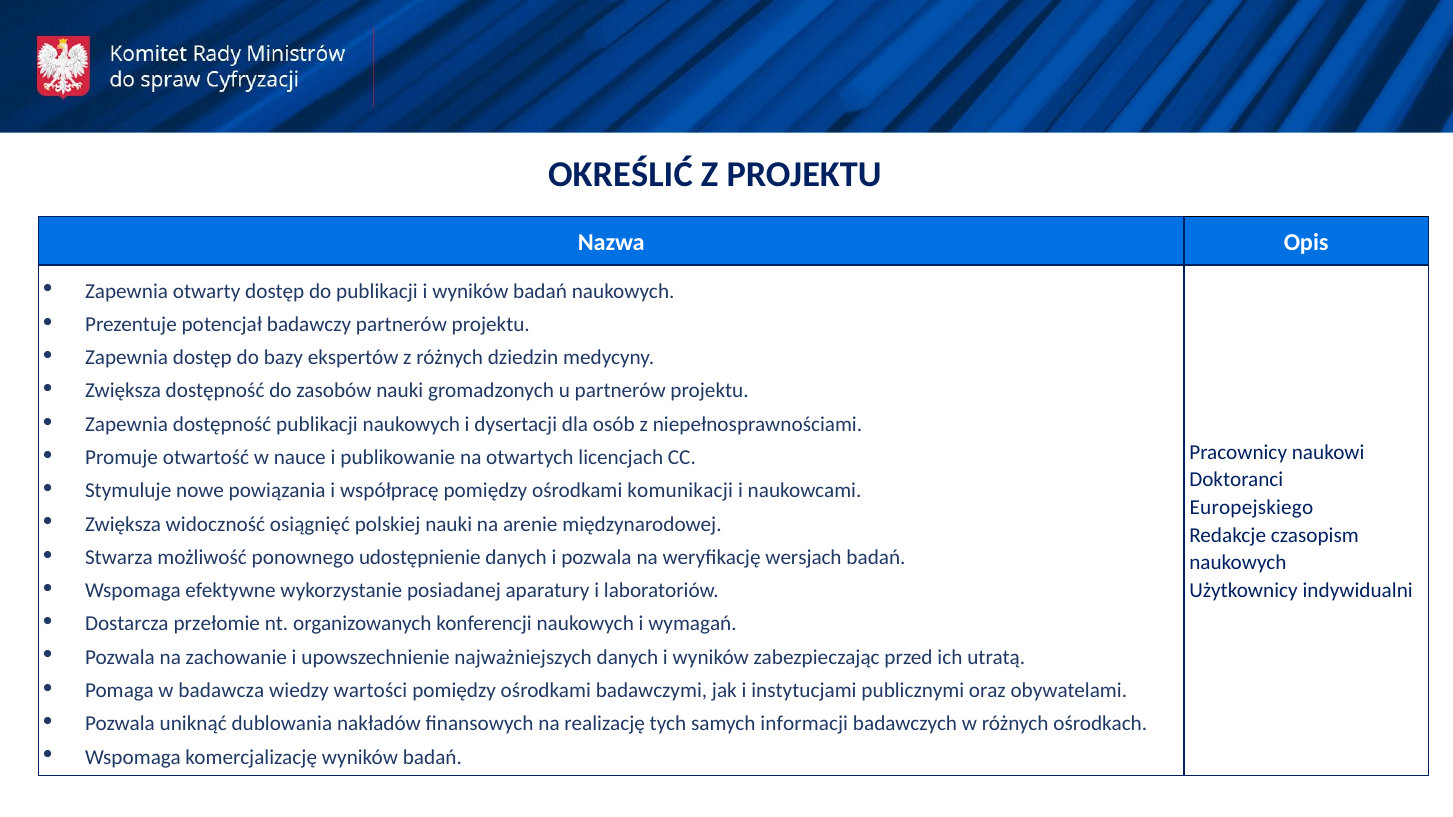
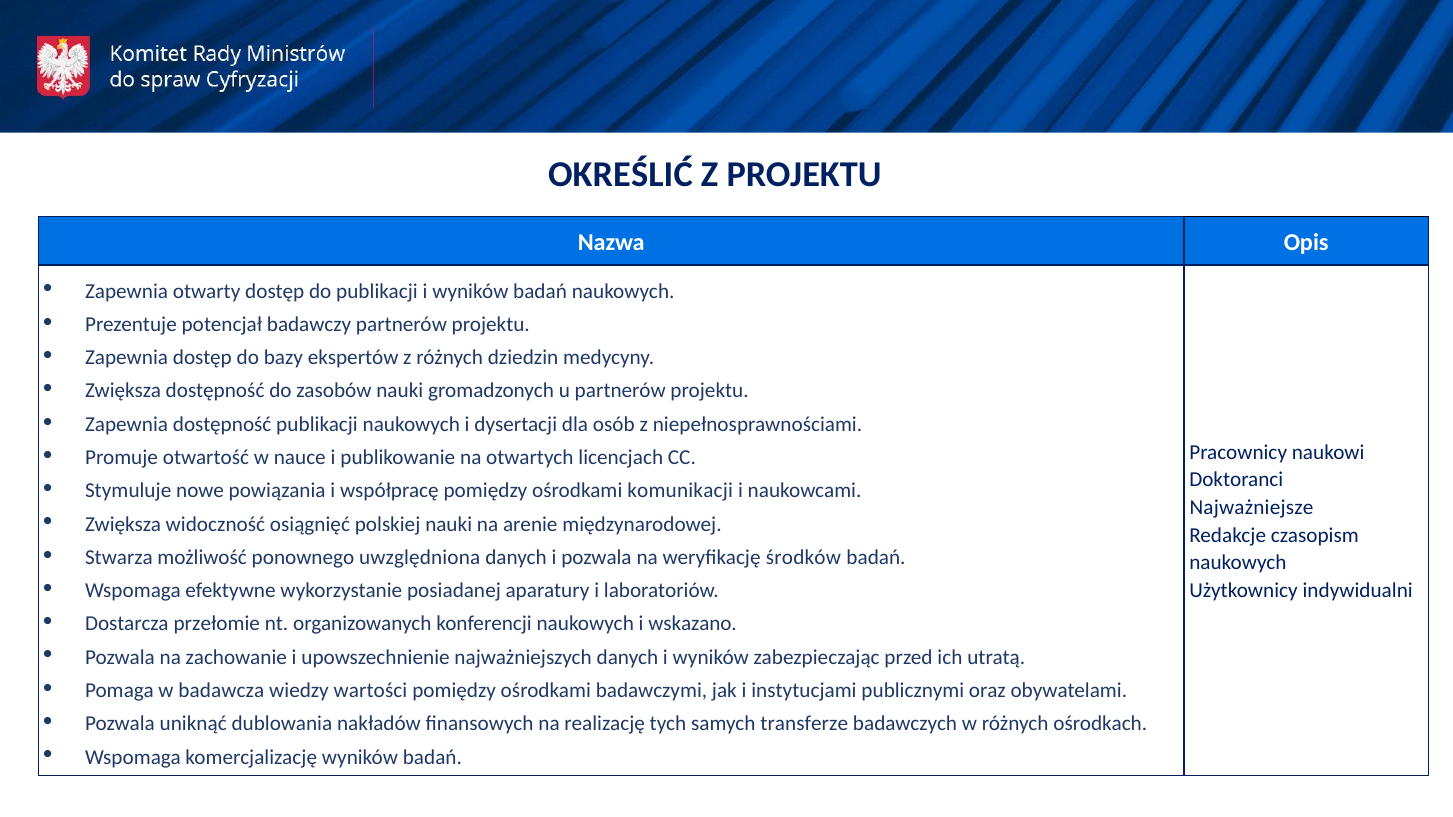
Europejskiego: Europejskiego -> Najważniejsze (1251, 508)
udostępnienie: udostępnienie -> uwzględniona (420, 558)
wersjach: wersjach -> środków (803, 558)
wymagań: wymagań -> wskazano (693, 624)
informacji: informacji -> transferze (804, 724)
